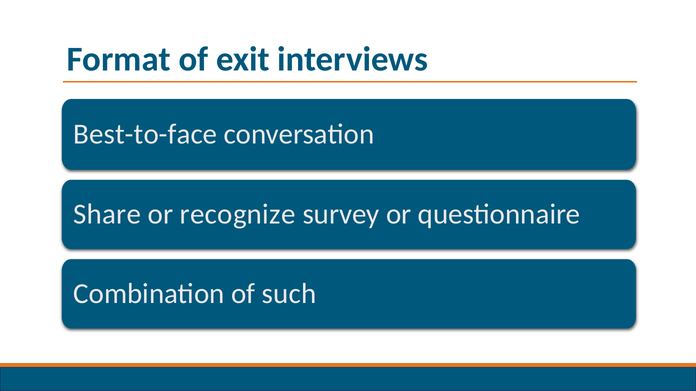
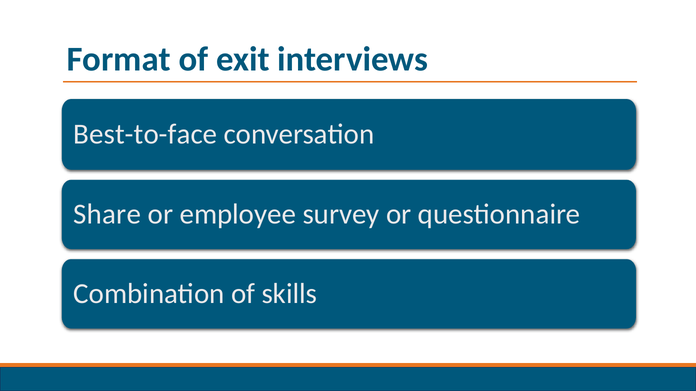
recognize: recognize -> employee (238, 215)
such: such -> skills (289, 294)
